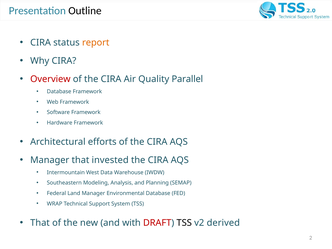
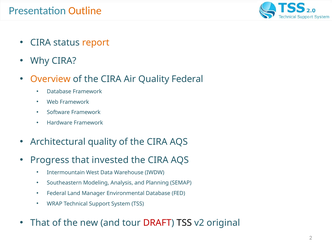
Outline colour: black -> orange (85, 11)
Overview colour: red -> orange (50, 79)
Quality Parallel: Parallel -> Federal (187, 79)
Architectural efforts: efforts -> quality (102, 142)
Manager: Manager -> Progress (50, 160)
with: with -> tour (131, 223)
derived: derived -> original (223, 223)
